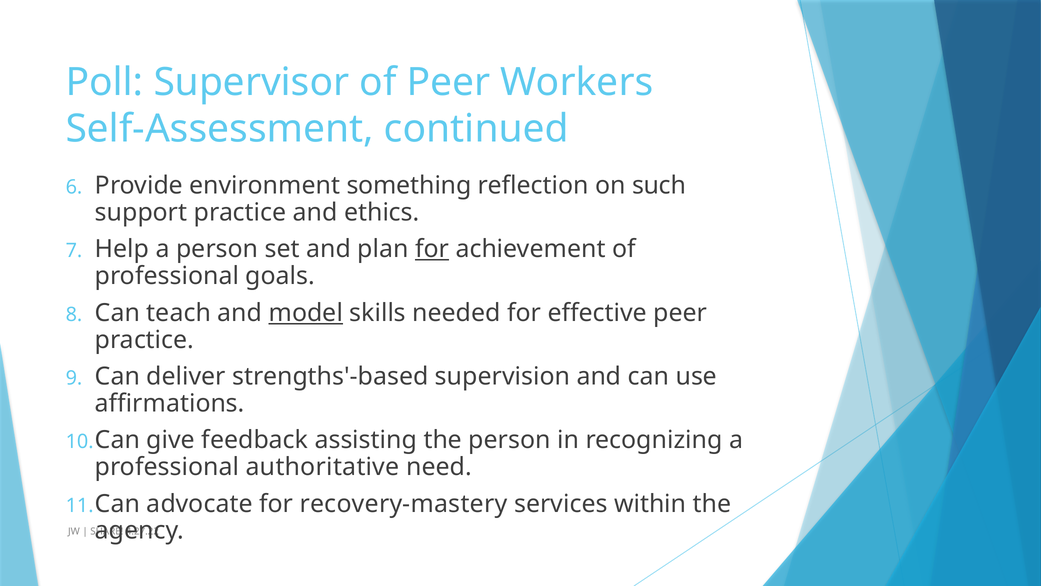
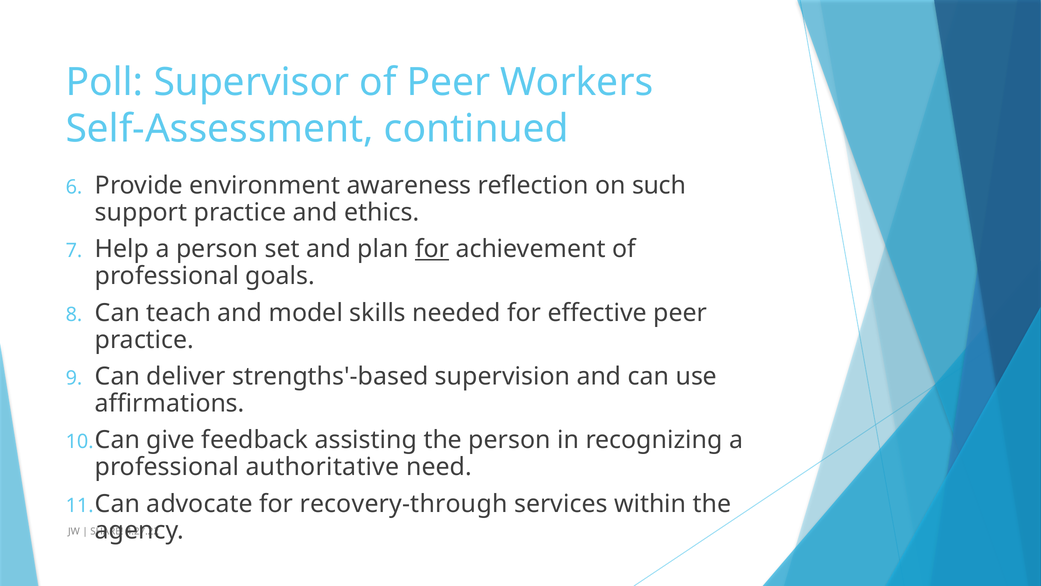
something: something -> awareness (409, 185)
model underline: present -> none (306, 313)
recovery-mastery: recovery-mastery -> recovery-through (403, 503)
